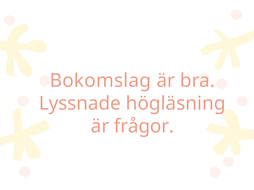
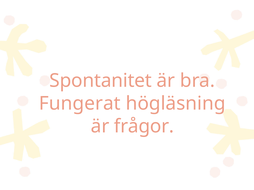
Bokomslag: Bokomslag -> Spontanitet (101, 81)
Lyssnade: Lyssnade -> Fungerat (80, 104)
